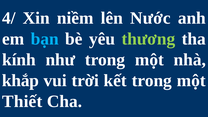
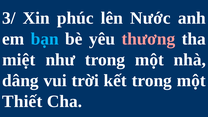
4/: 4/ -> 3/ (9, 18)
niềm: niềm -> phúc (75, 18)
thương colour: light green -> pink (148, 39)
kính: kính -> miệt (19, 60)
khắp: khắp -> dâng (20, 81)
